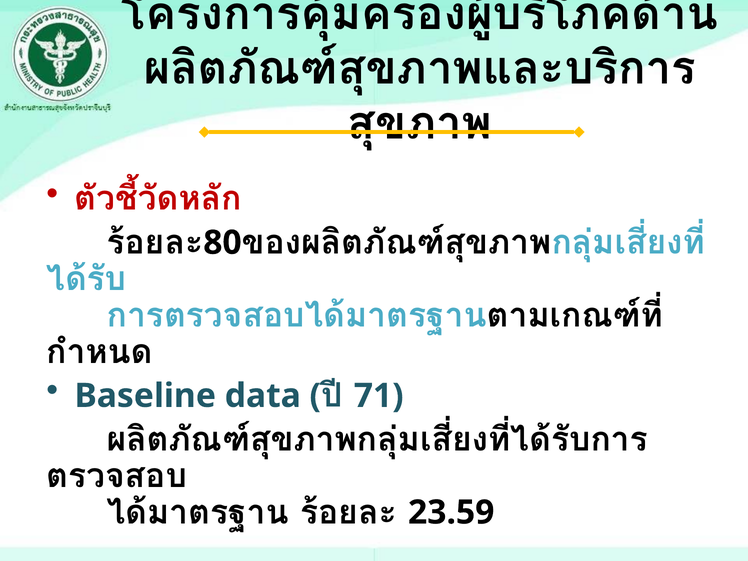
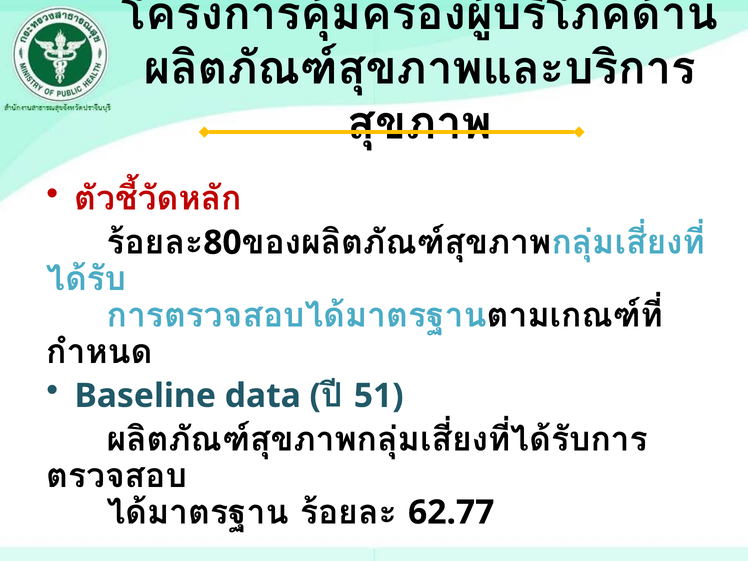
71: 71 -> 51 (379, 396)
23.59: 23.59 -> 62.77 (451, 512)
